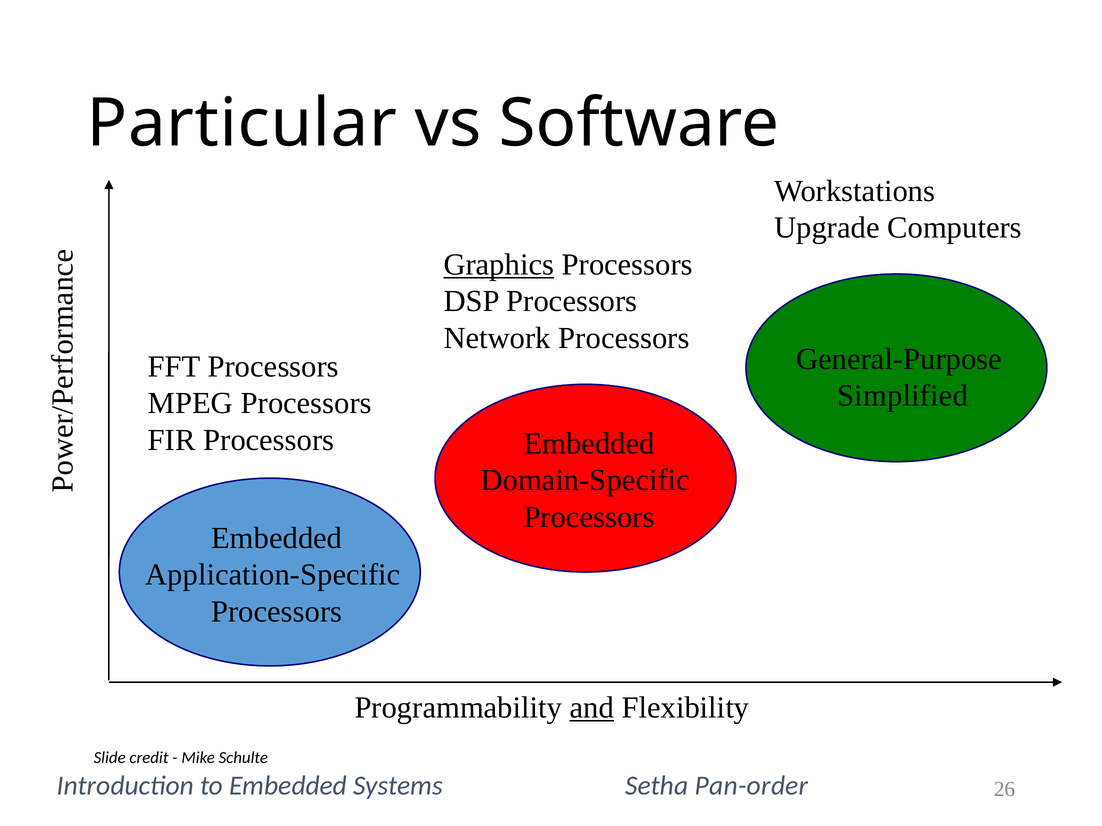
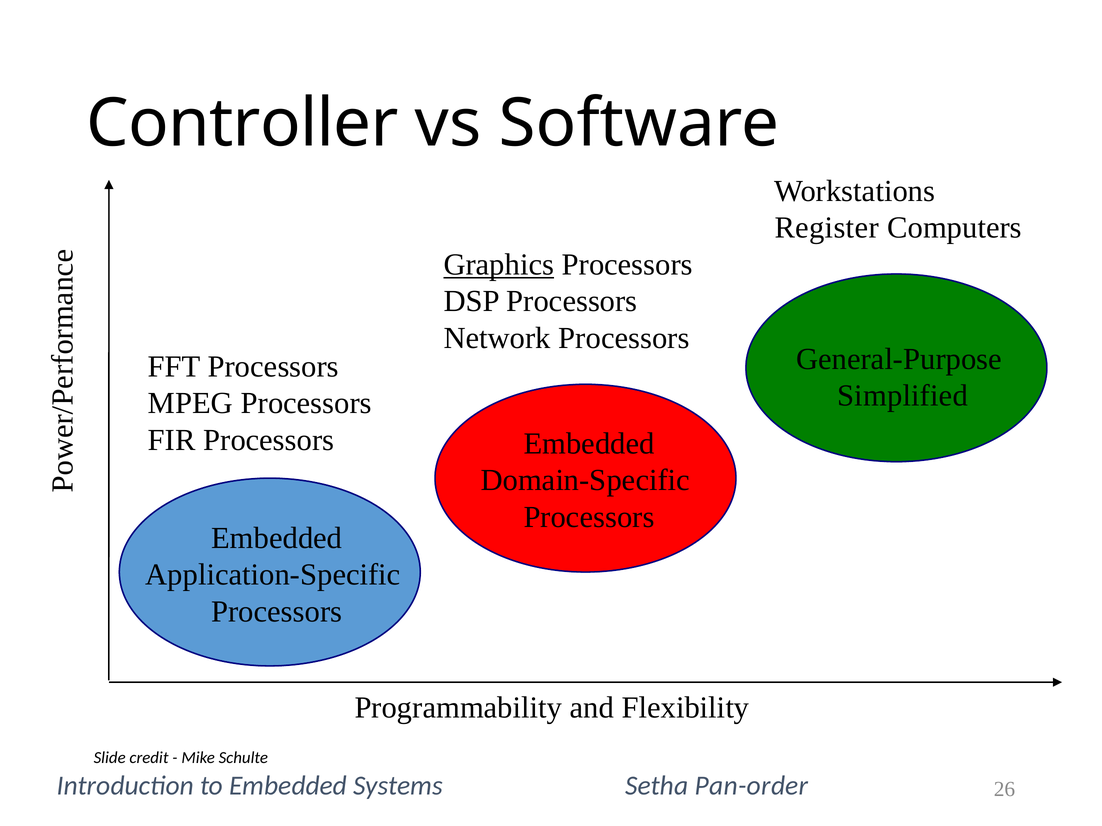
Particular: Particular -> Controller (242, 123)
Upgrade: Upgrade -> Register (827, 228)
and underline: present -> none (592, 708)
